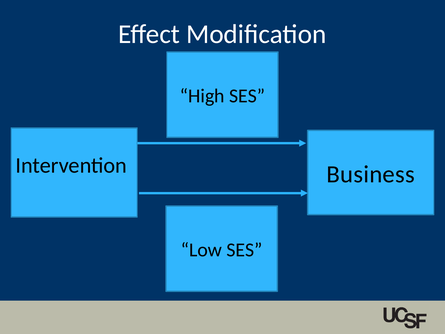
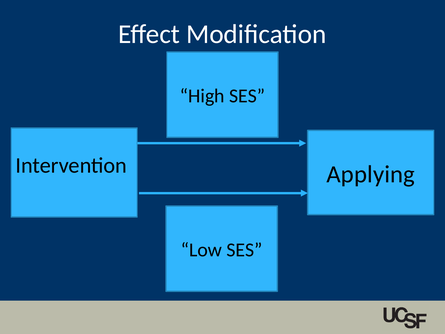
Business: Business -> Applying (371, 174)
